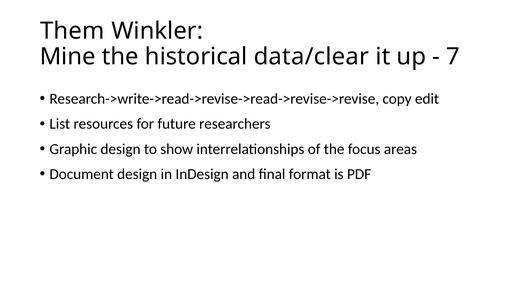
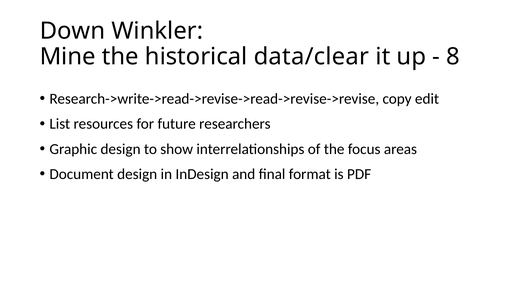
Them: Them -> Down (72, 31)
7: 7 -> 8 (453, 57)
